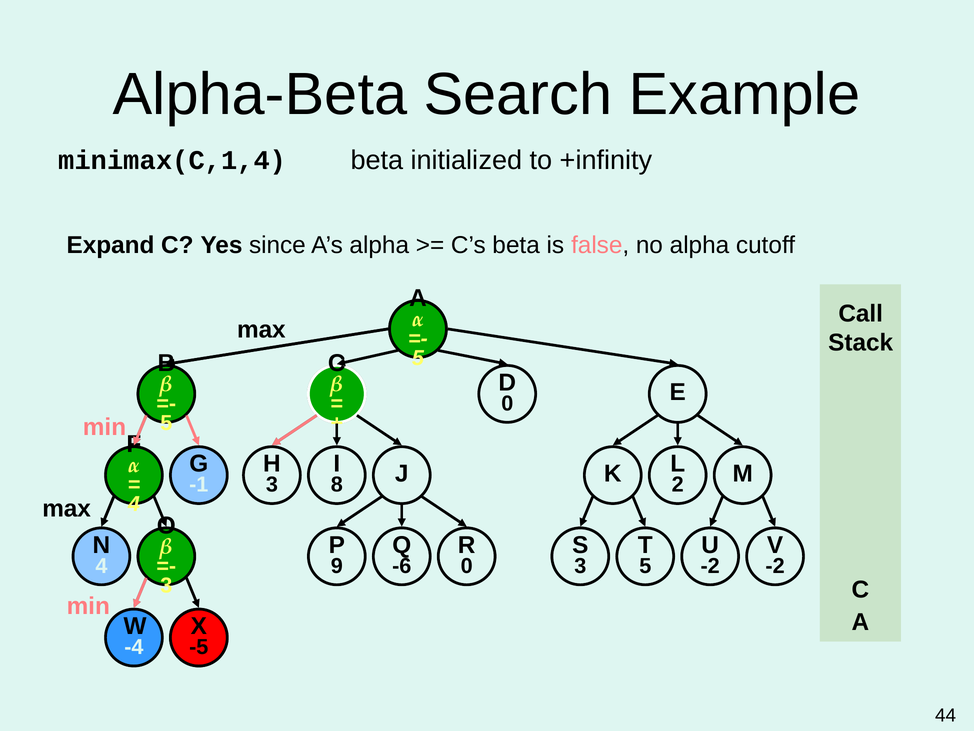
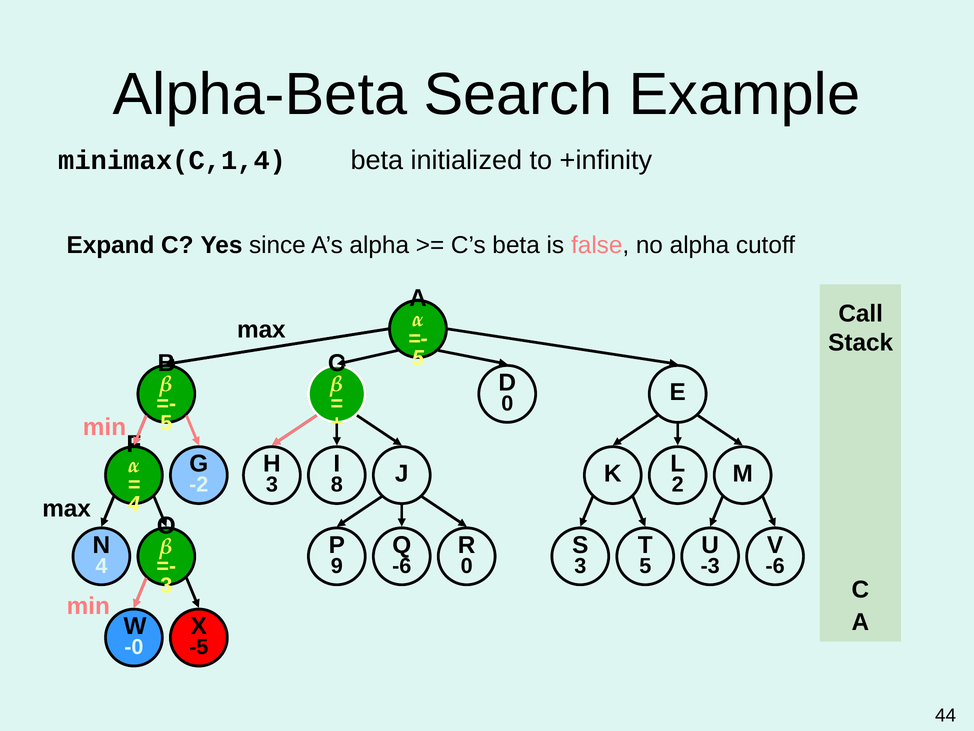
-1: -1 -> -2 (199, 484)
-2: -2 -> -3 (710, 566)
-2: -2 -> -6 (775, 566)
-4: -4 -> -0 (134, 647)
